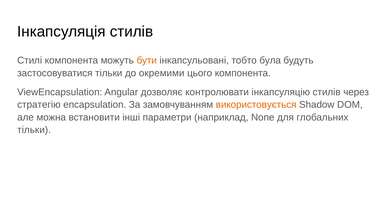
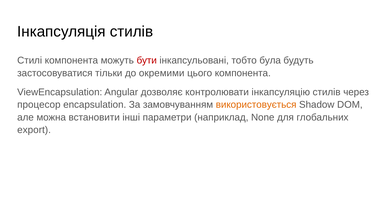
бути colour: orange -> red (147, 60)
стратегію: стратегію -> процесор (39, 105)
тільки: тільки -> export (34, 130)
